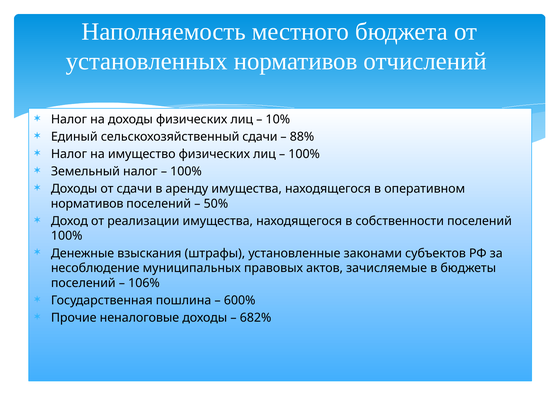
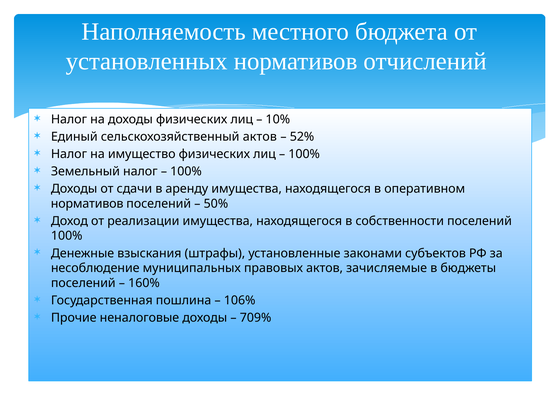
сельскохозяйственный сдачи: сдачи -> актов (260, 137)
88%: 88% -> 52% (302, 137)
106%: 106% -> 160% (144, 283)
600%: 600% -> 106% (240, 301)
682%: 682% -> 709% (256, 318)
